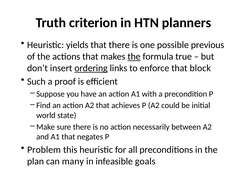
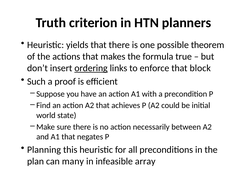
previous: previous -> theorem (208, 45)
the underline: present -> none (134, 56)
Problem: Problem -> Planning (44, 149)
goals: goals -> array (145, 161)
